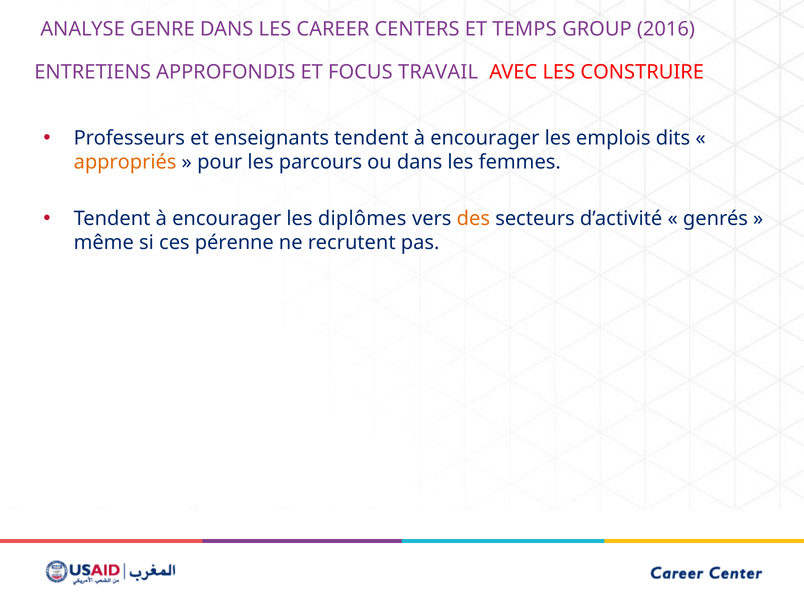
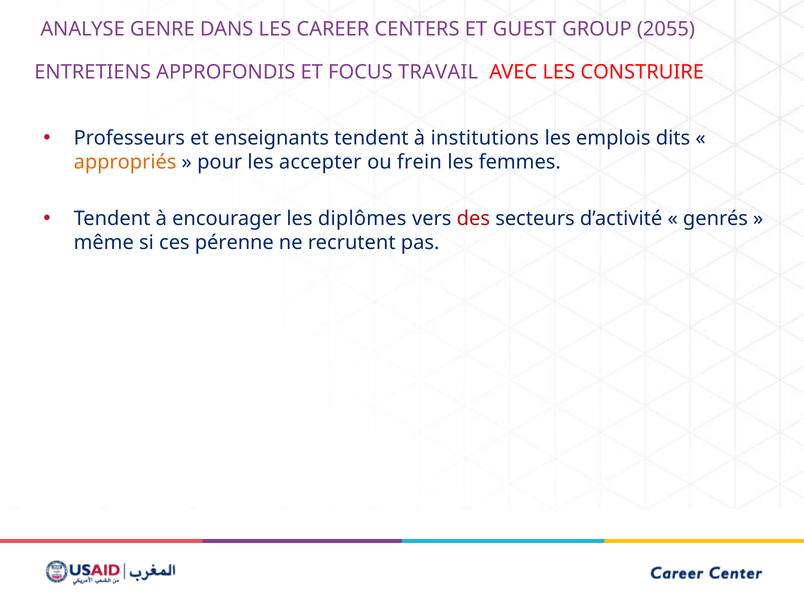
TEMPS: TEMPS -> GUEST (524, 29)
2016: 2016 -> 2055 (666, 29)
enseignants tendent à encourager: encourager -> institutions (485, 138)
parcours: parcours -> accepter (320, 162)
ou dans: dans -> frein (419, 162)
des colour: orange -> red (473, 219)
